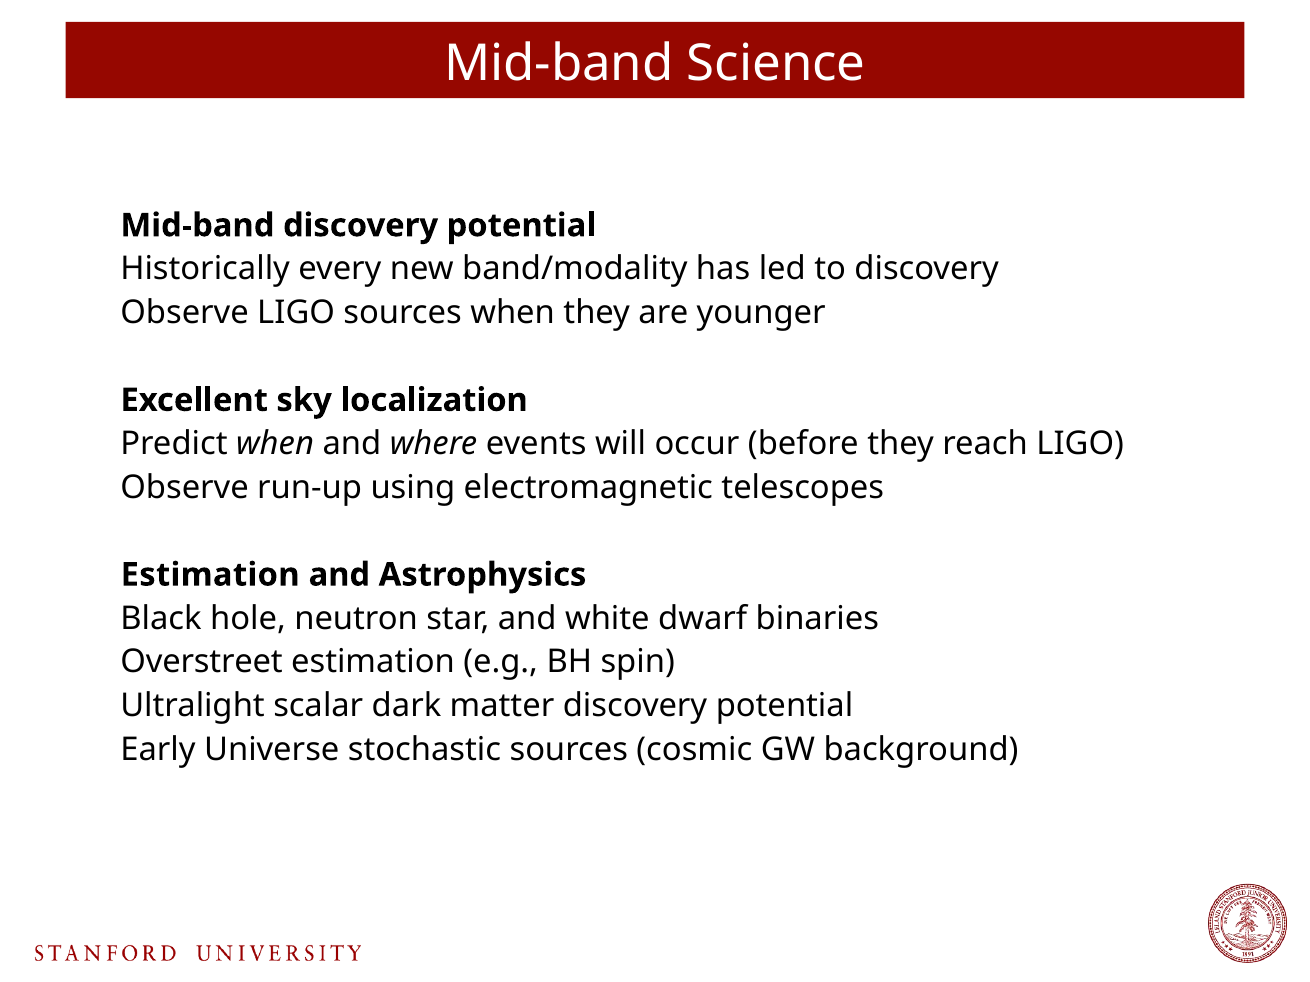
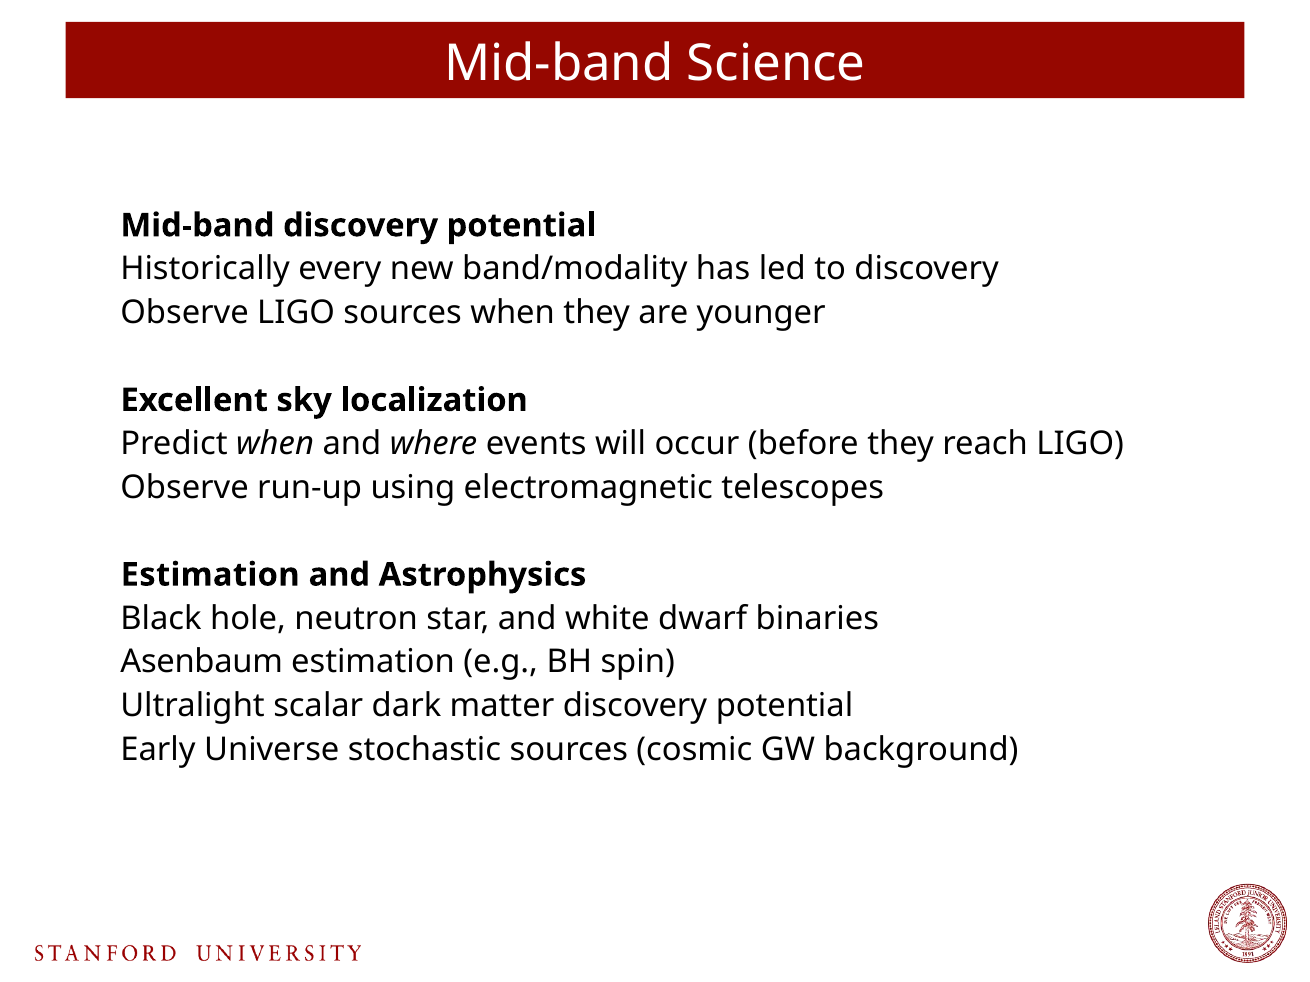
Overstreet: Overstreet -> Asenbaum (202, 662)
